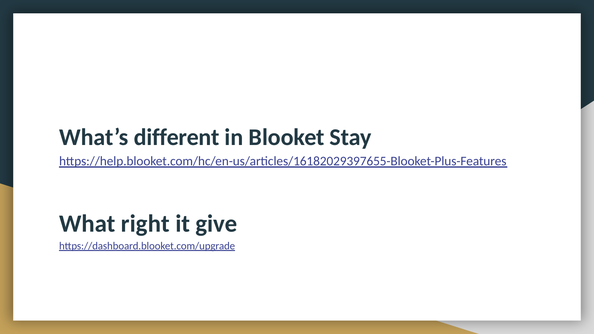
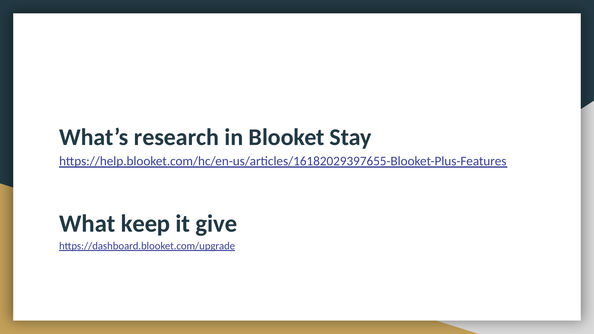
different: different -> research (176, 137)
right: right -> keep (146, 224)
